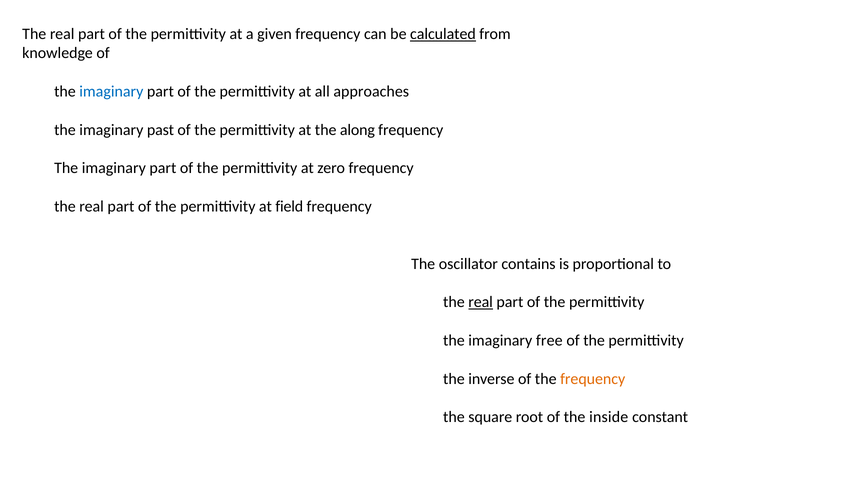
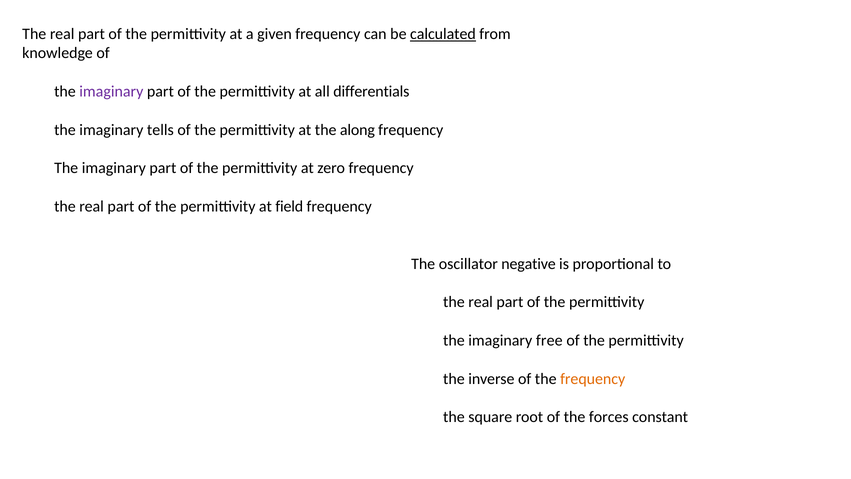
imaginary colour: blue -> purple (111, 91)
approaches: approaches -> differentials (371, 91)
past: past -> tells (160, 130)
contains: contains -> negative (529, 264)
real underline: present -> none (481, 302)
inside: inside -> forces (609, 417)
